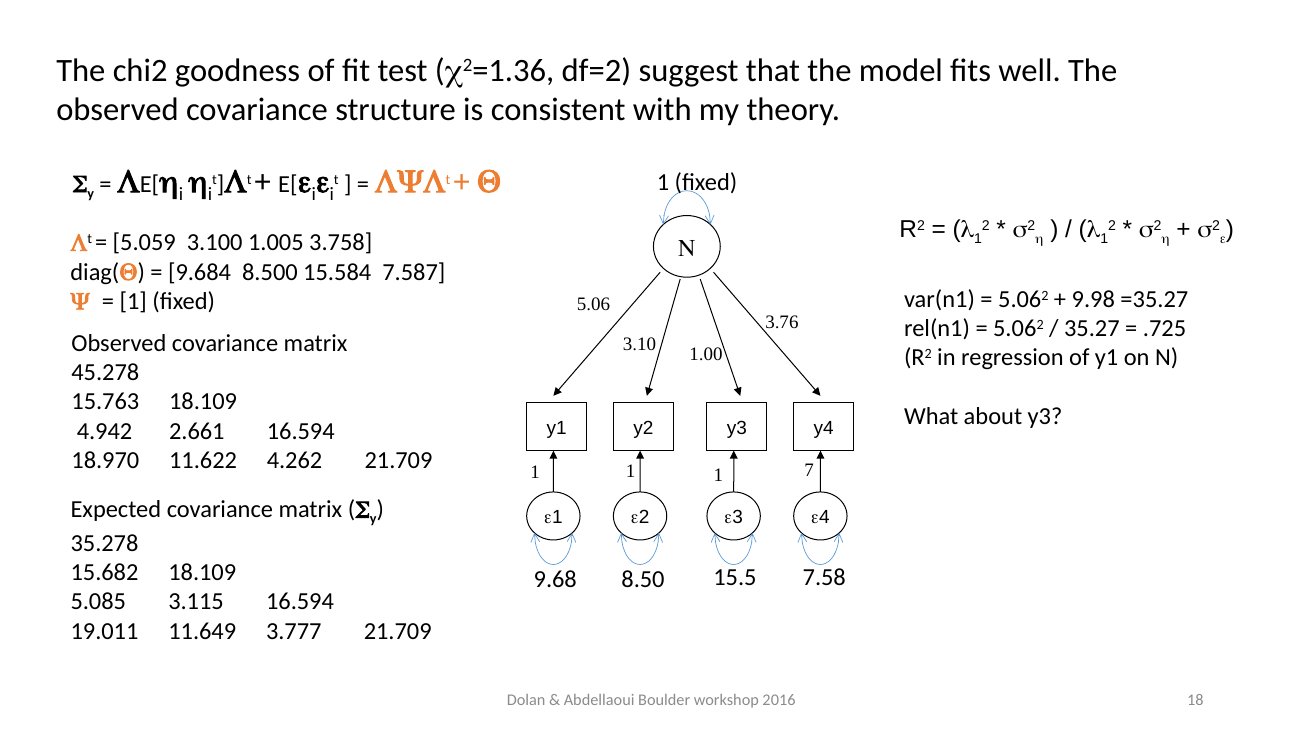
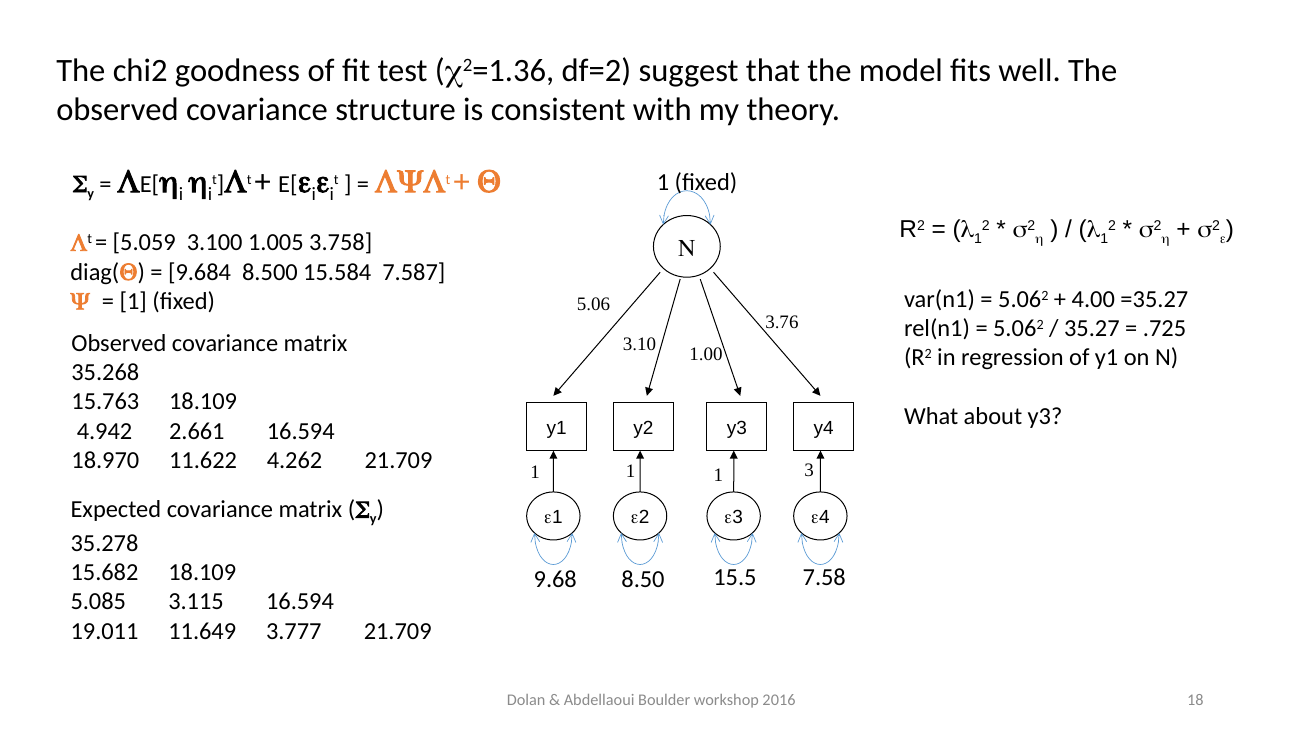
9.98: 9.98 -> 4.00 (1093, 299)
45.278: 45.278 -> 35.268 (105, 372)
7: 7 -> 3 (809, 470)
